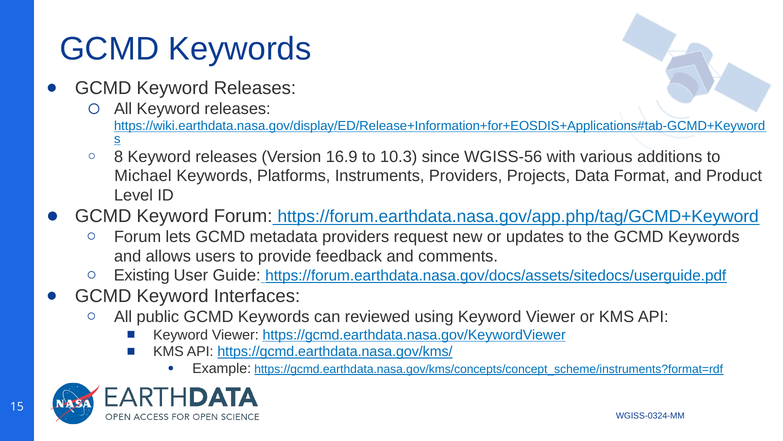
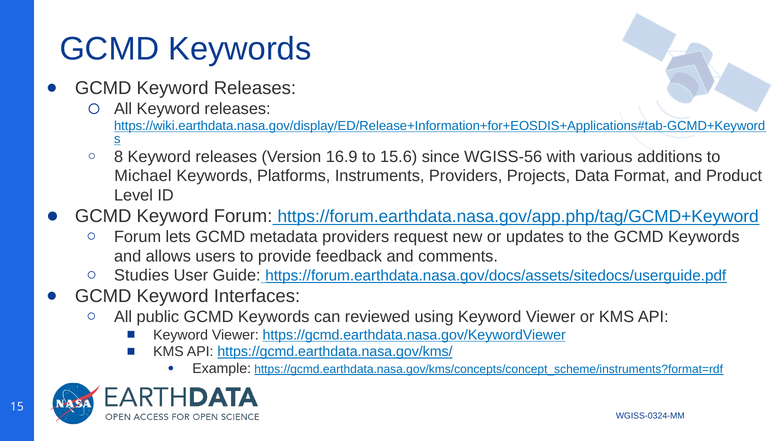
10.3: 10.3 -> 15.6 (399, 156)
Existing: Existing -> Studies (142, 275)
